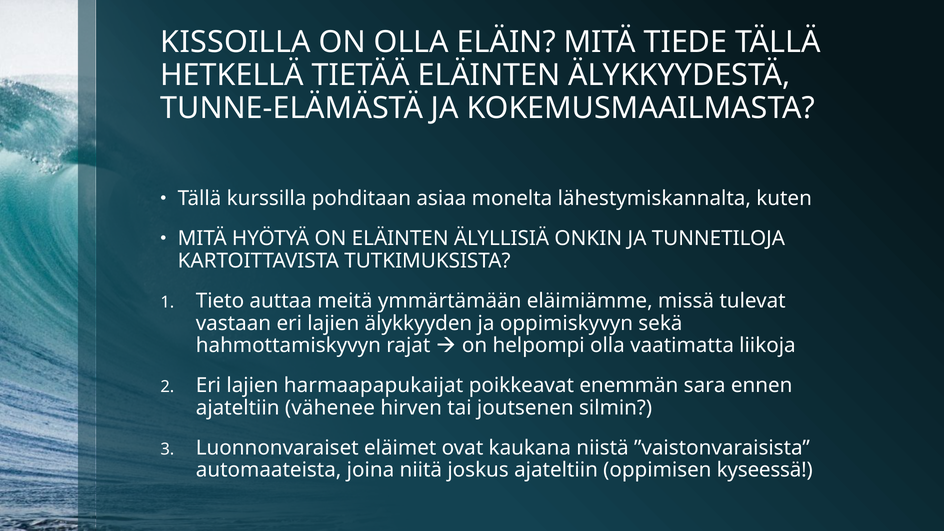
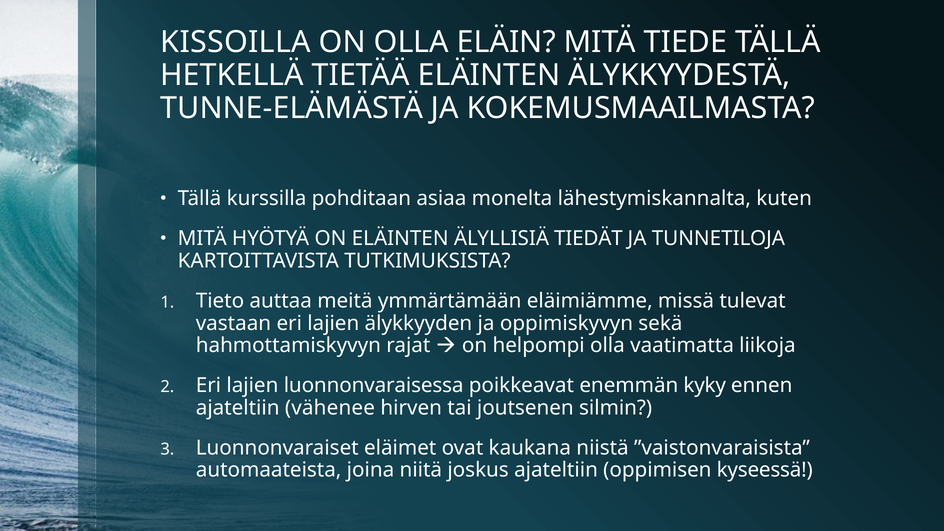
ONKIN: ONKIN -> TIEDÄT (588, 239)
harmaapapukaijat: harmaapapukaijat -> luonnonvaraisessa (374, 386)
sara: sara -> kyky (705, 386)
